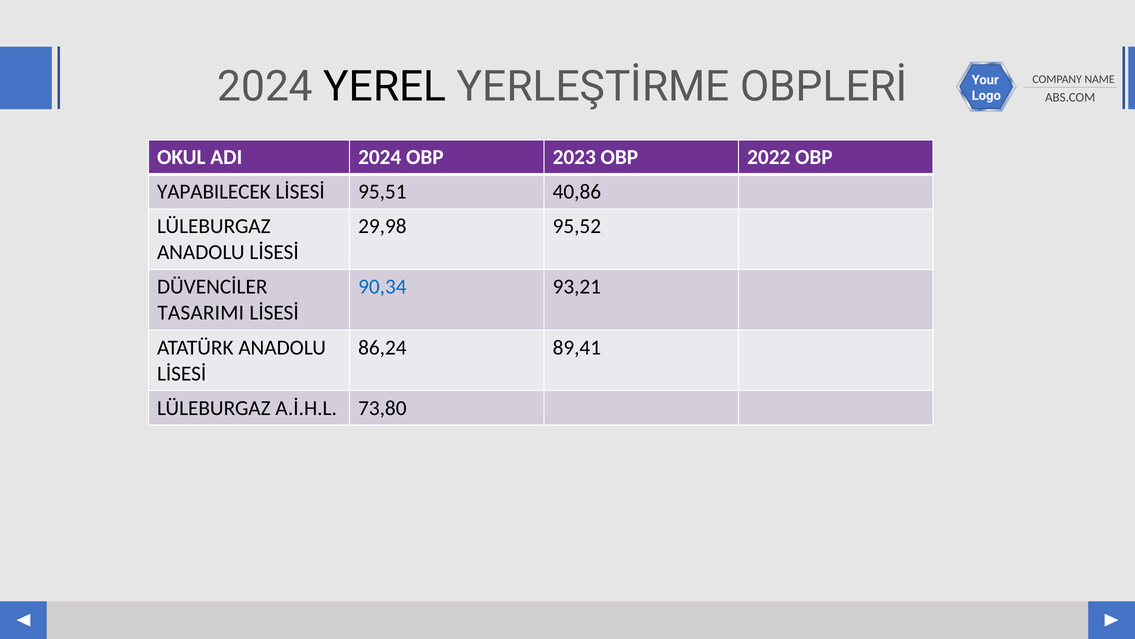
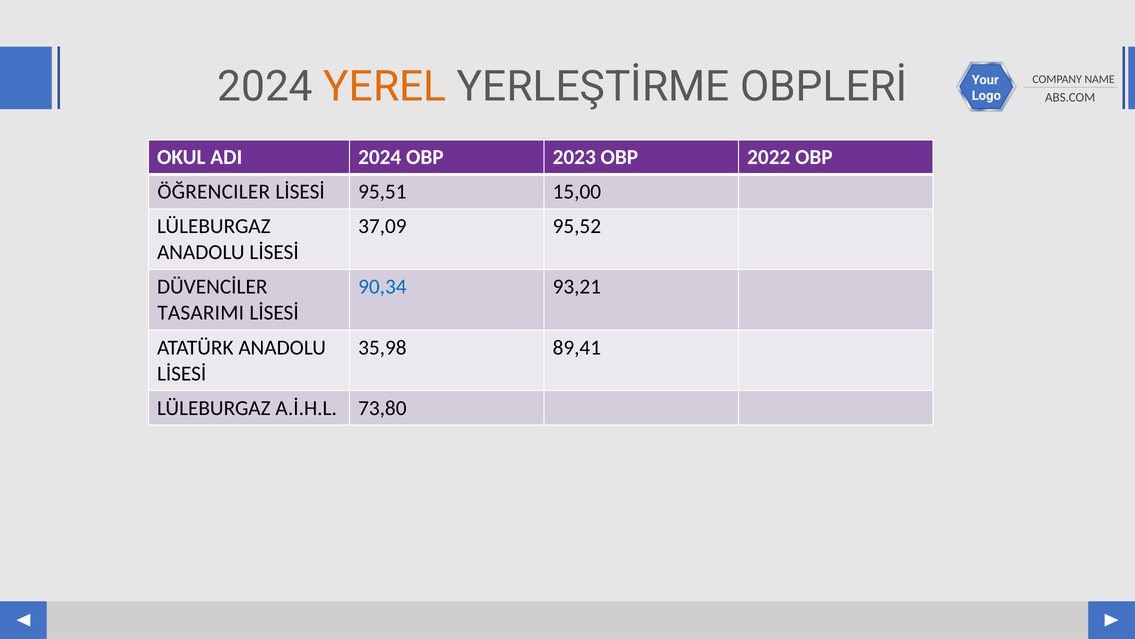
YEREL colour: black -> orange (385, 87)
YAPABILECEK: YAPABILECEK -> ÖĞRENCILER (214, 192)
40,86: 40,86 -> 15,00 (577, 192)
29,98: 29,98 -> 37,09 (382, 226)
86,24: 86,24 -> 35,98 (382, 347)
